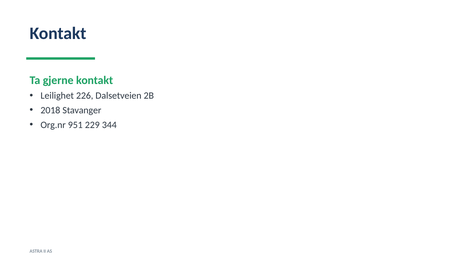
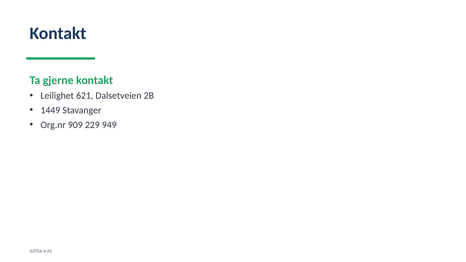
226: 226 -> 621 (85, 96)
2018: 2018 -> 1449 (50, 110)
951: 951 -> 909 (75, 125)
344: 344 -> 949 (109, 125)
